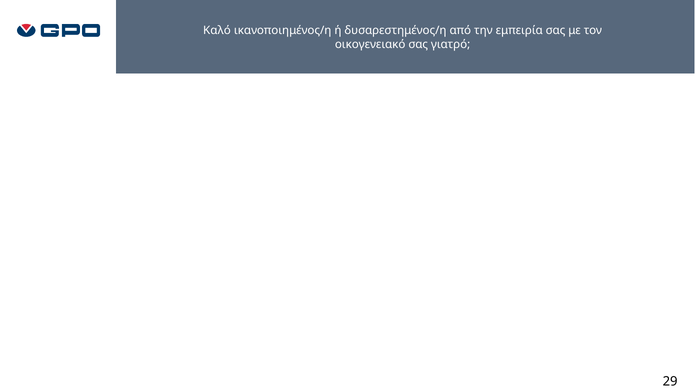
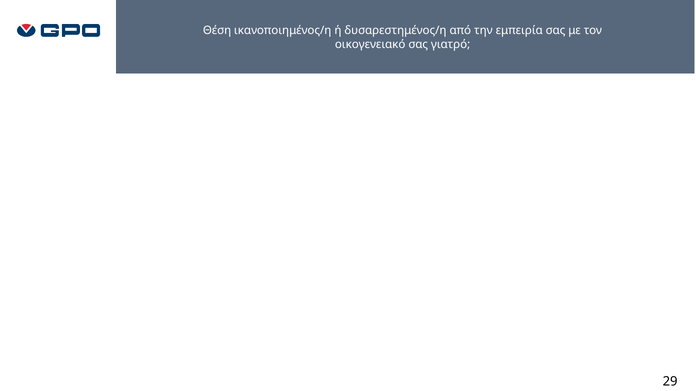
Καλό: Καλό -> Θέση (217, 31)
